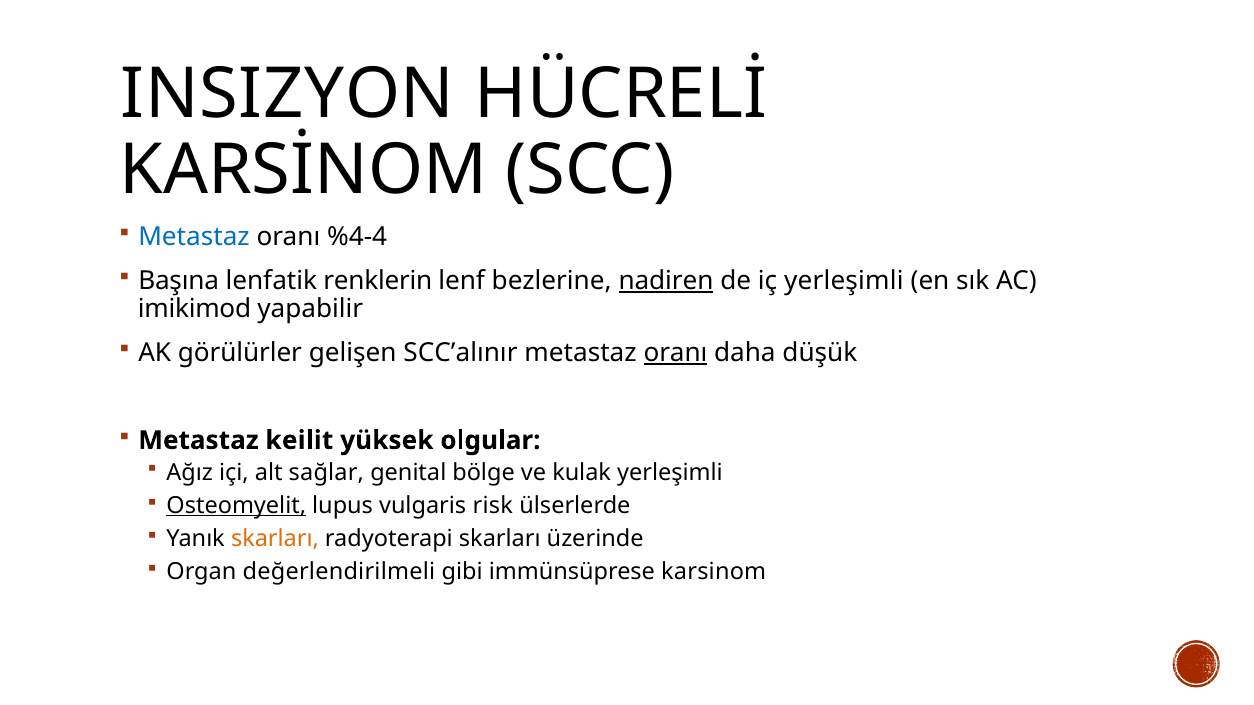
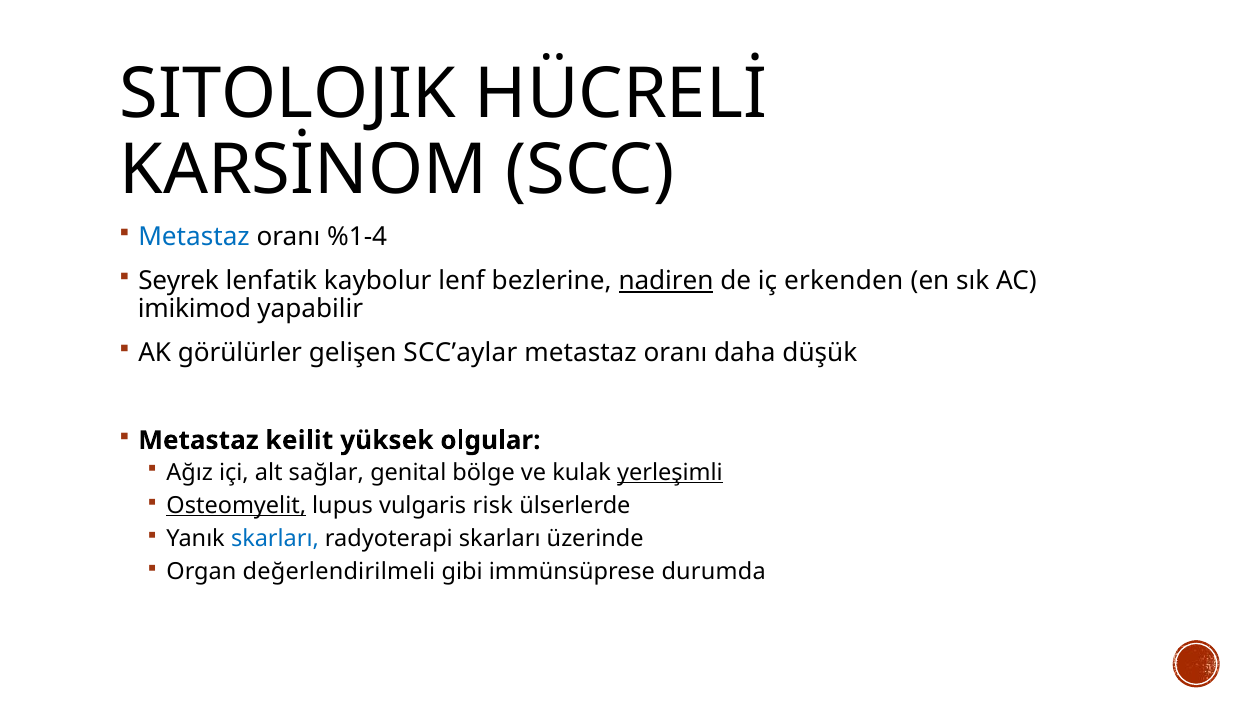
INSIZYON: INSIZYON -> SITOLOJIK (288, 94)
%4-4: %4-4 -> %1-4 (357, 237)
Başına: Başına -> Seyrek (179, 281)
renklerin: renklerin -> kaybolur (378, 281)
iç yerleşimli: yerleşimli -> erkenden (844, 281)
SCC’alınır: SCC’alınır -> SCC’aylar (460, 353)
oranı underline: present -> none (675, 353)
yerleşimli underline: none -> present (670, 473)
skarları colour: orange -> blue (275, 539)
karsinom: karsinom -> durumda (714, 572)
